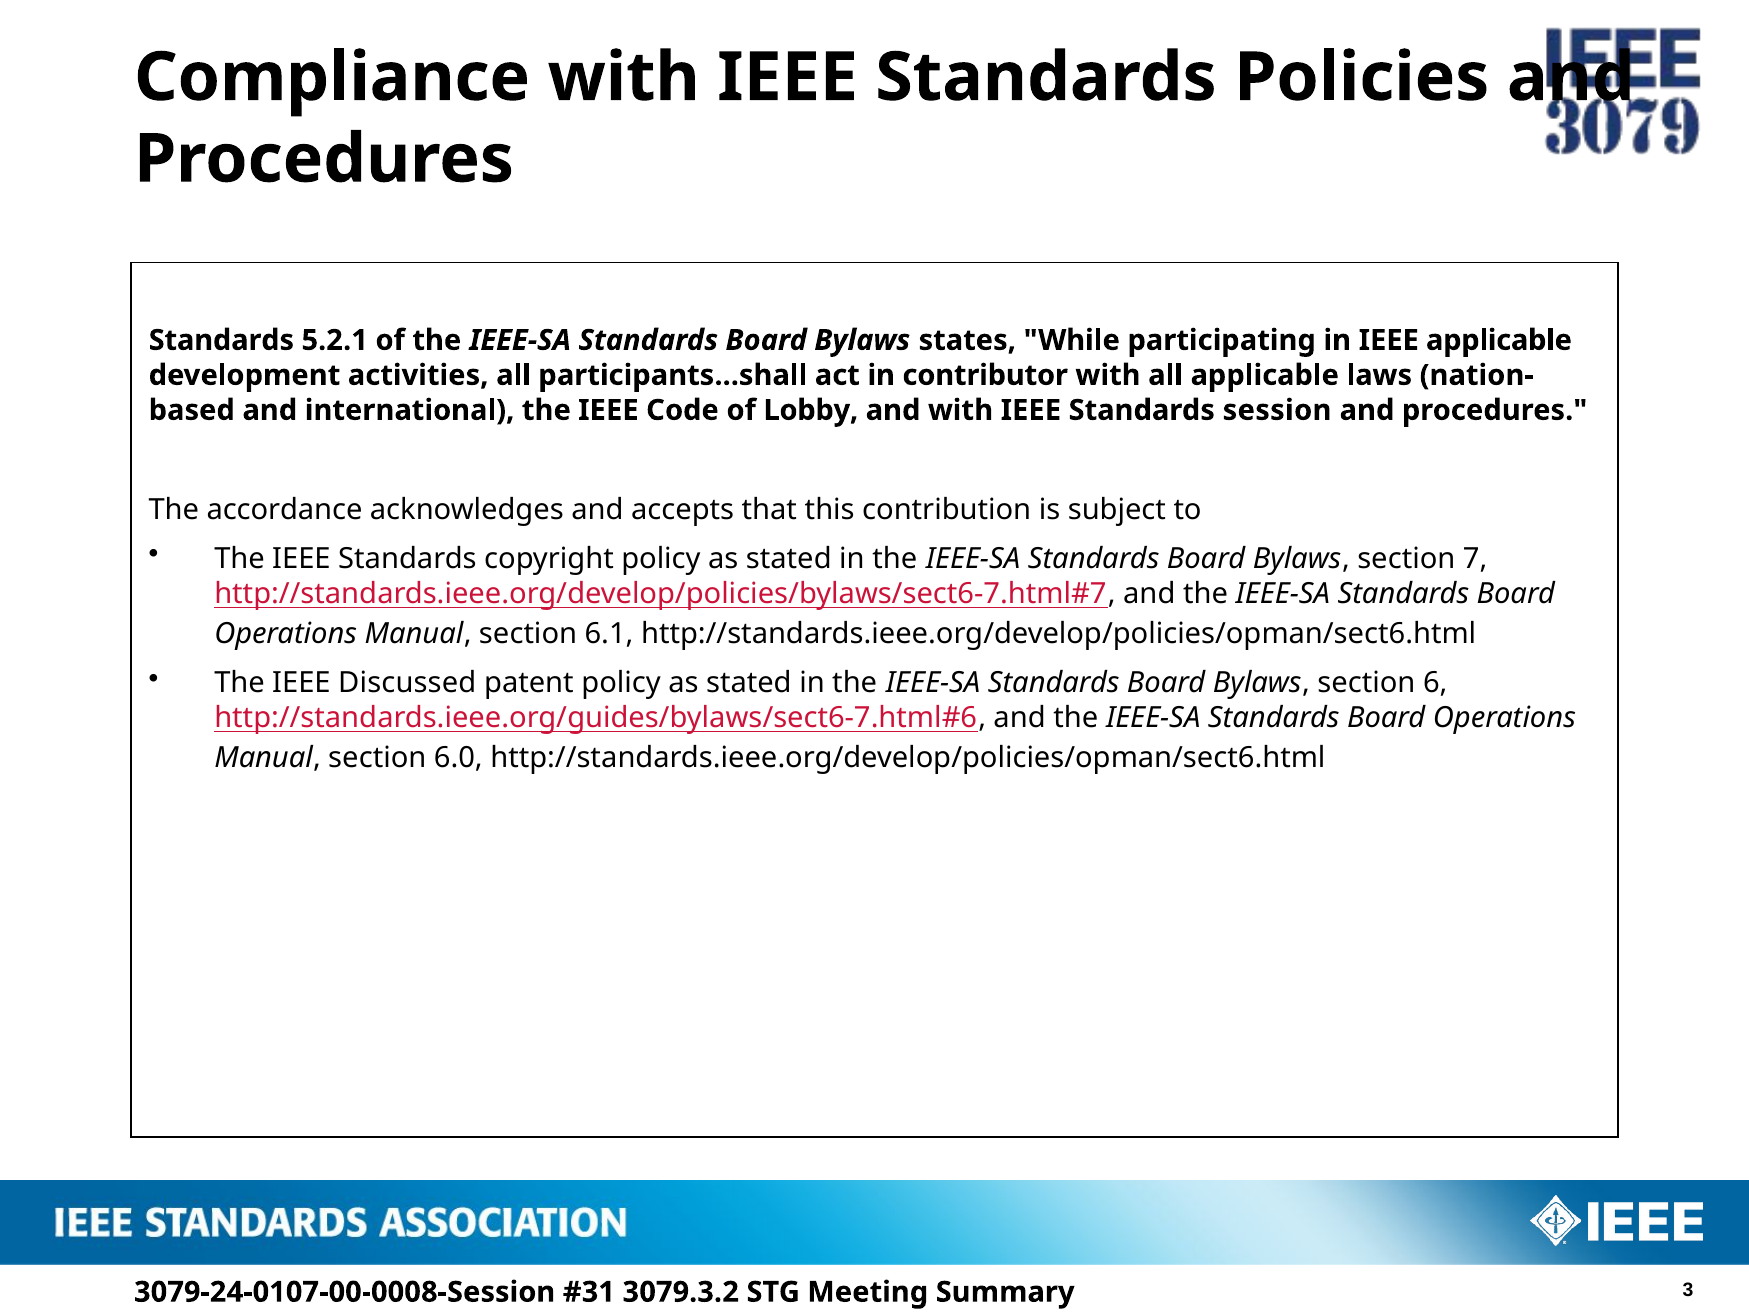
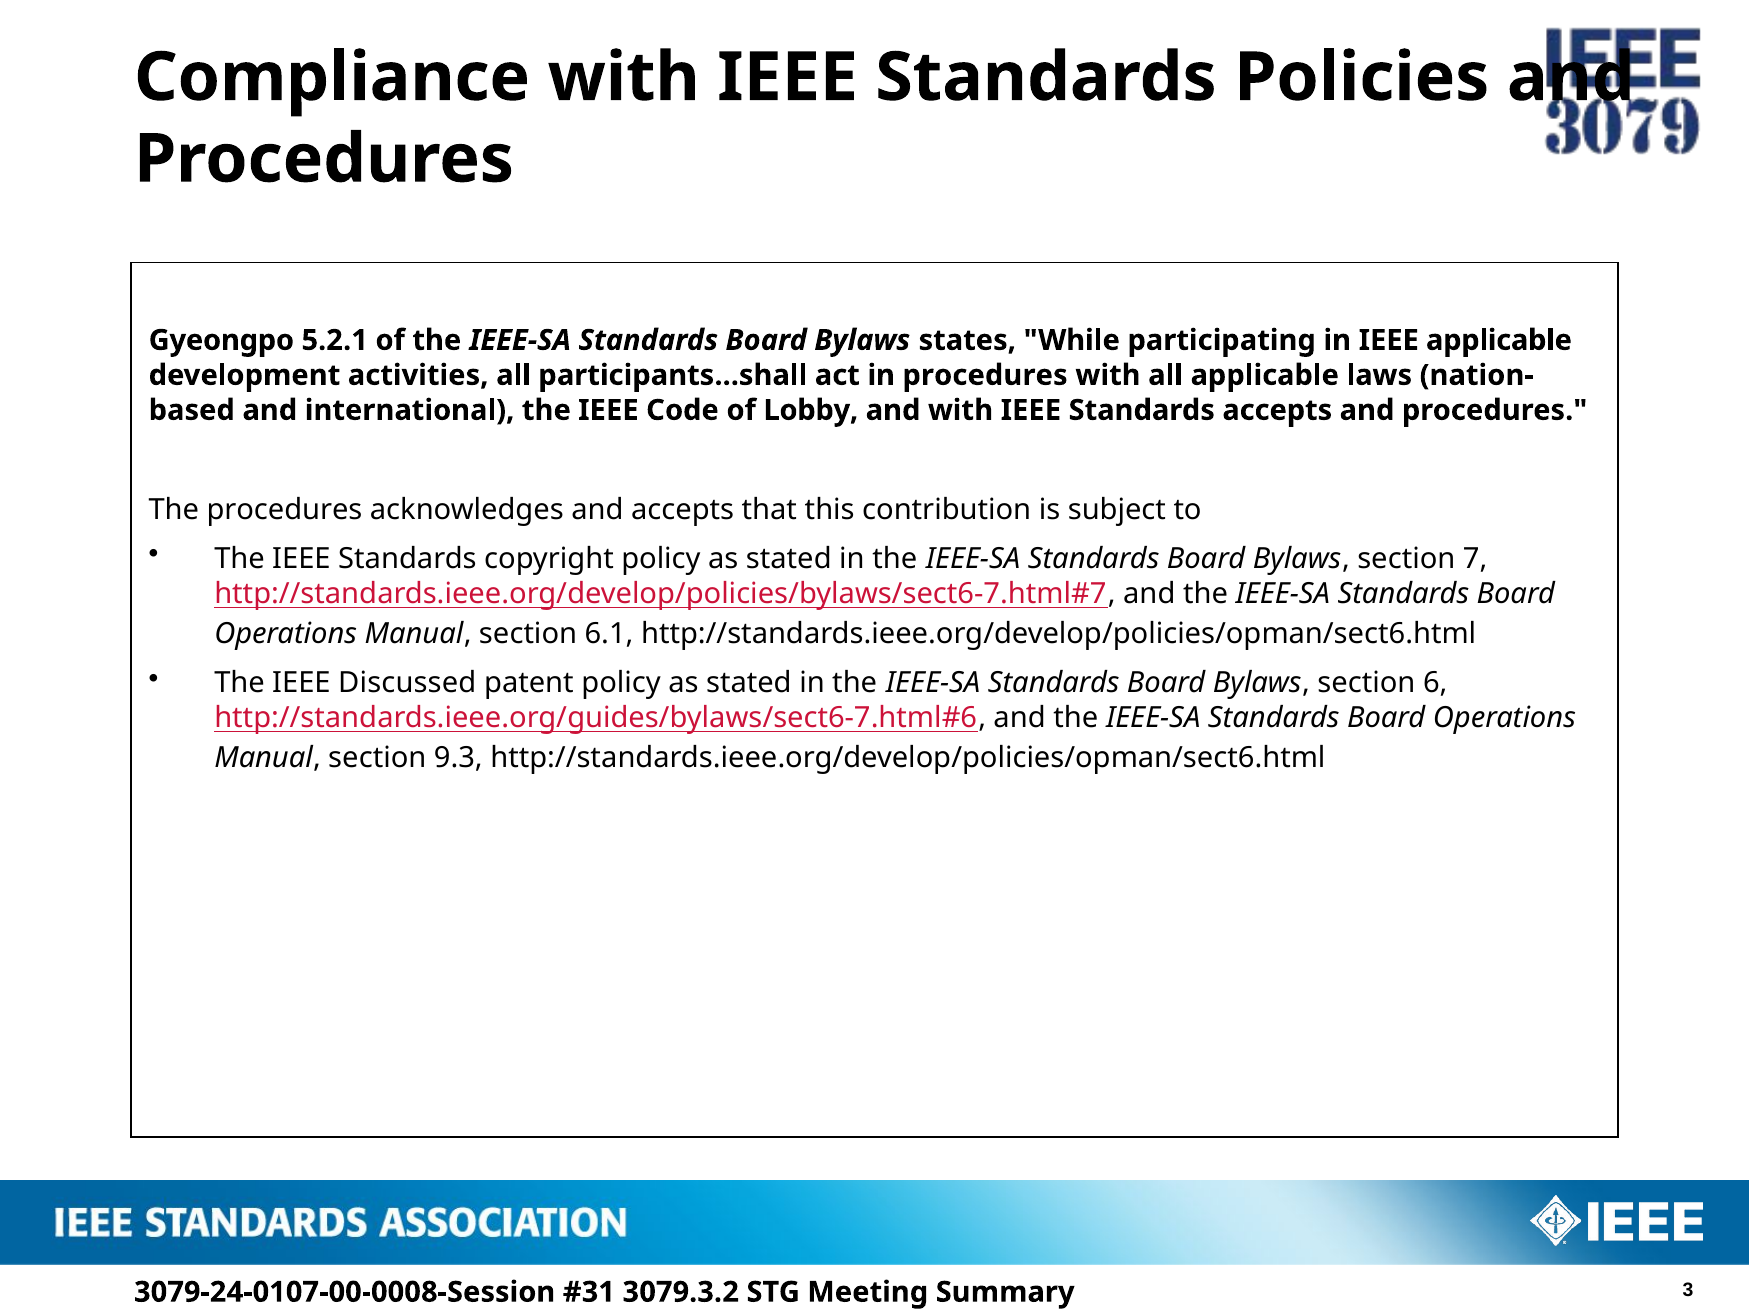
Standards: Standards -> Gyeongpo (221, 340)
in contributor: contributor -> procedures (985, 375)
Standards session: session -> accepts (1277, 410)
The accordance: accordance -> procedures (284, 509)
6.0: 6.0 -> 9.3 (458, 758)
